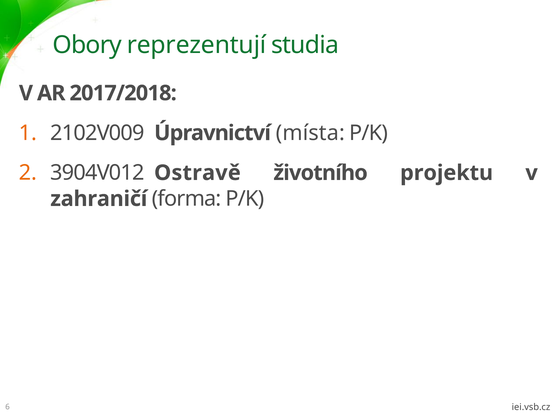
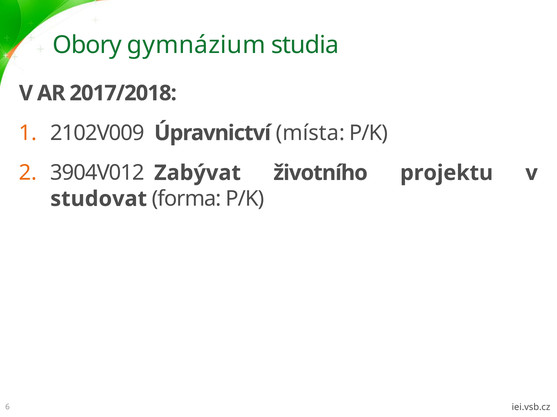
reprezentují: reprezentují -> gymnázium (196, 45)
Ostravě: Ostravě -> Zabývat (198, 173)
zahraničí: zahraničí -> studovat (99, 199)
